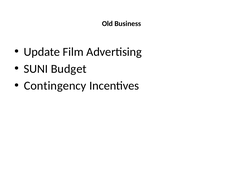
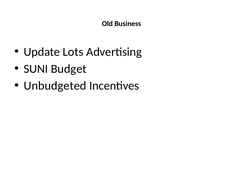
Film: Film -> Lots (73, 52)
Contingency: Contingency -> Unbudgeted (55, 86)
